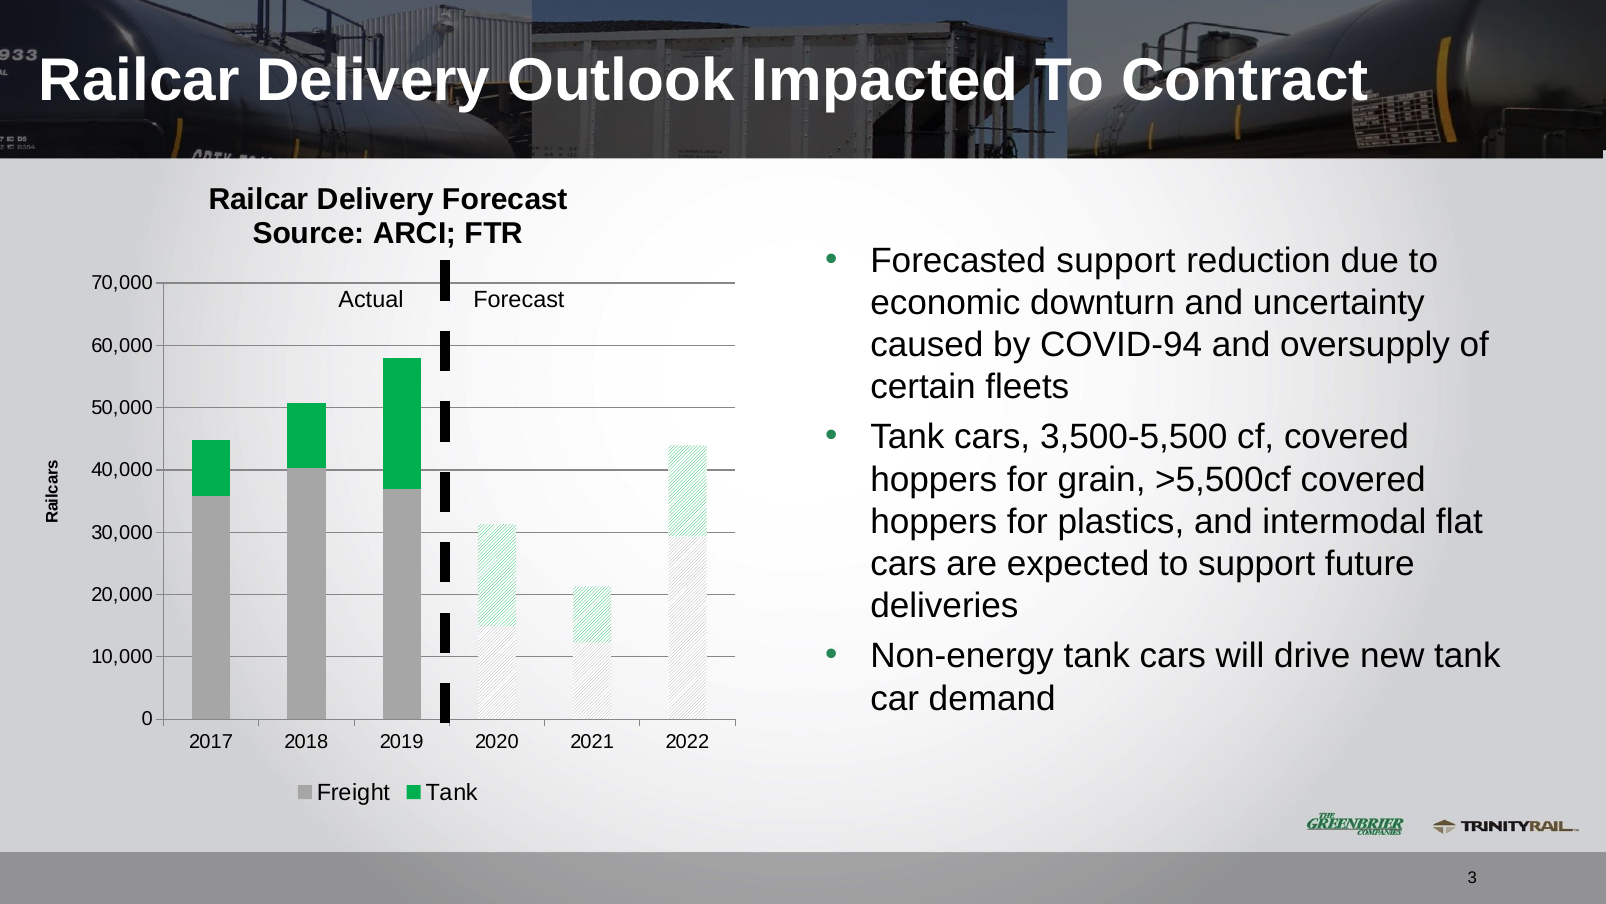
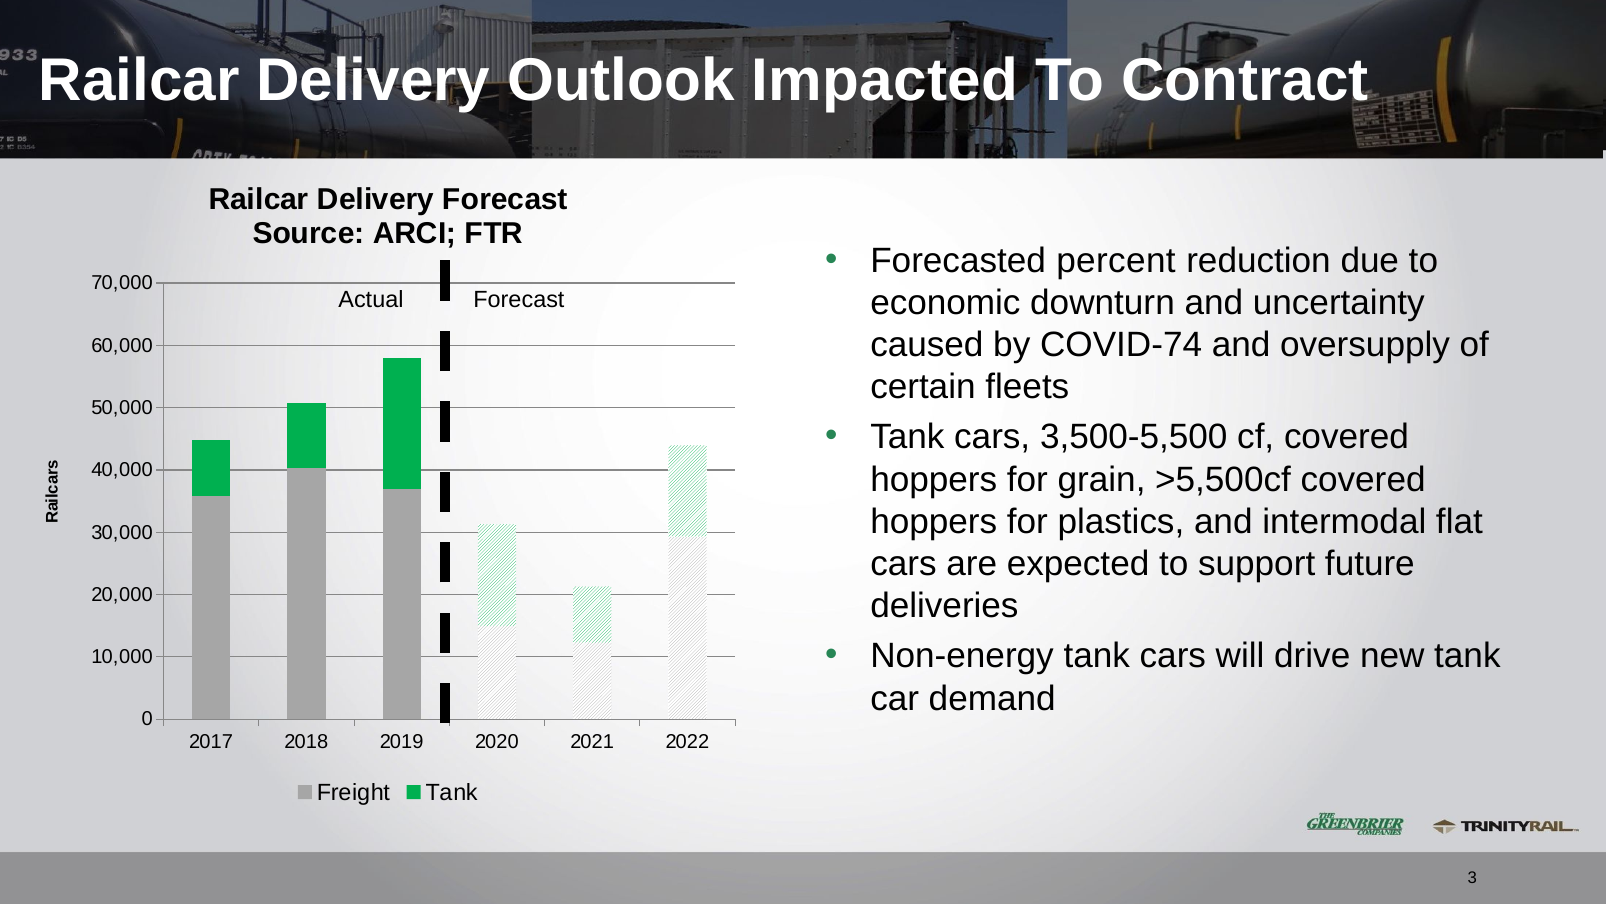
Forecasted support: support -> percent (1116, 260)
COVID-94: COVID-94 -> COVID-74 (1121, 345)
